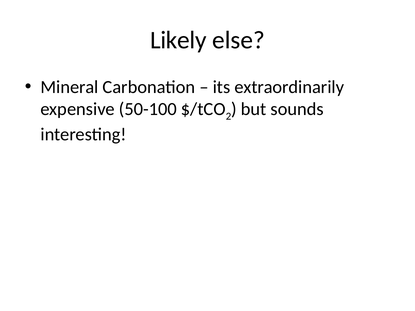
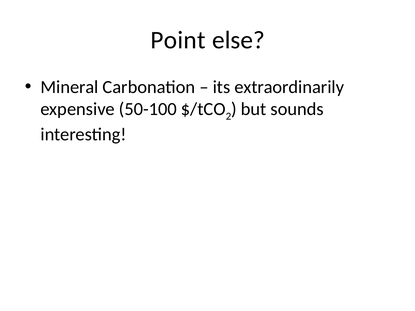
Likely: Likely -> Point (178, 40)
